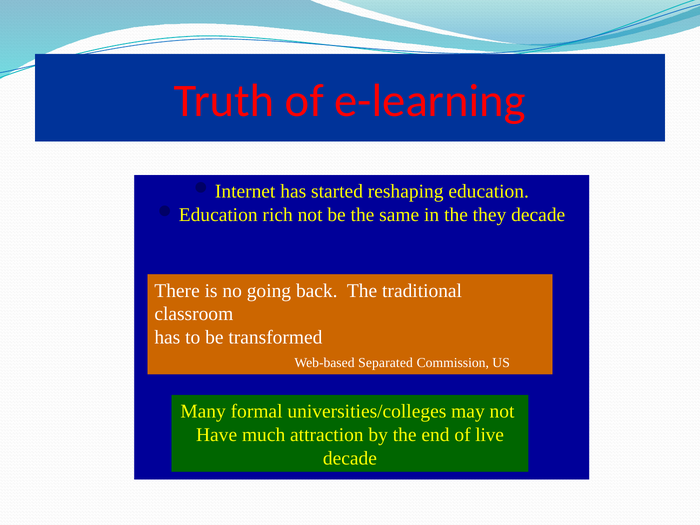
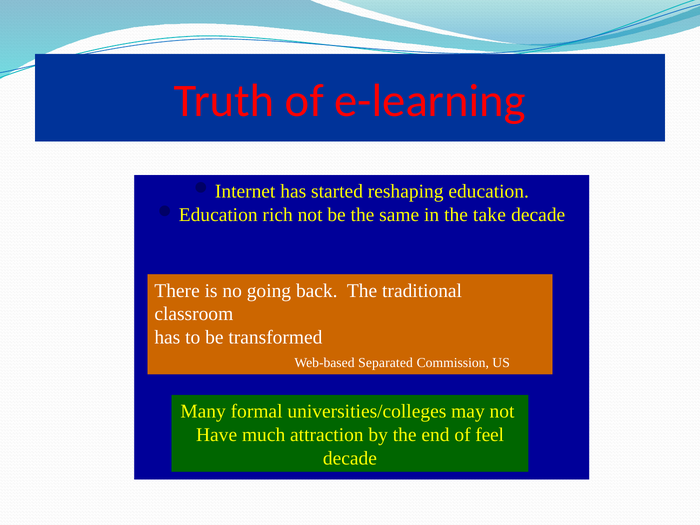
they: they -> take (489, 215)
live: live -> feel (490, 435)
